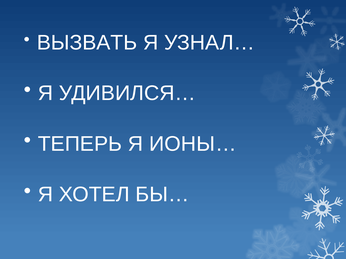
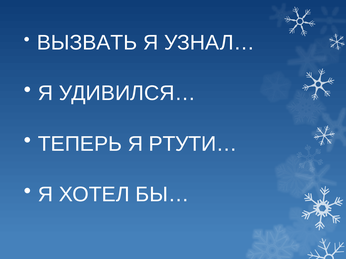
ИОНЫ…: ИОНЫ… -> РТУТИ… (193, 144)
